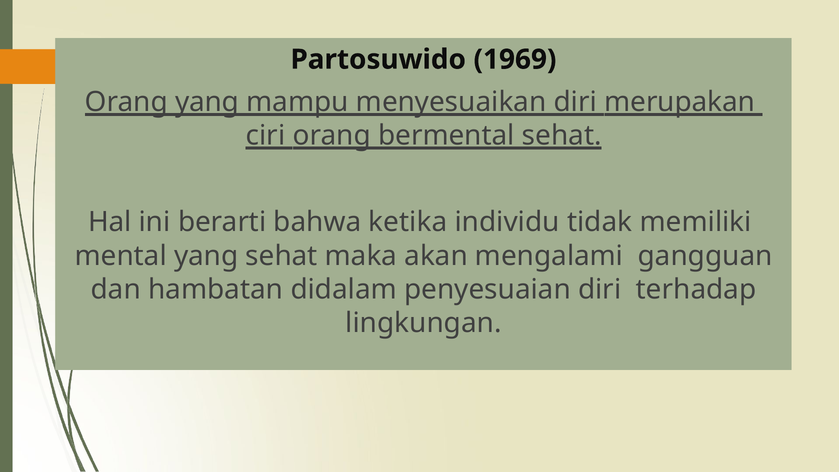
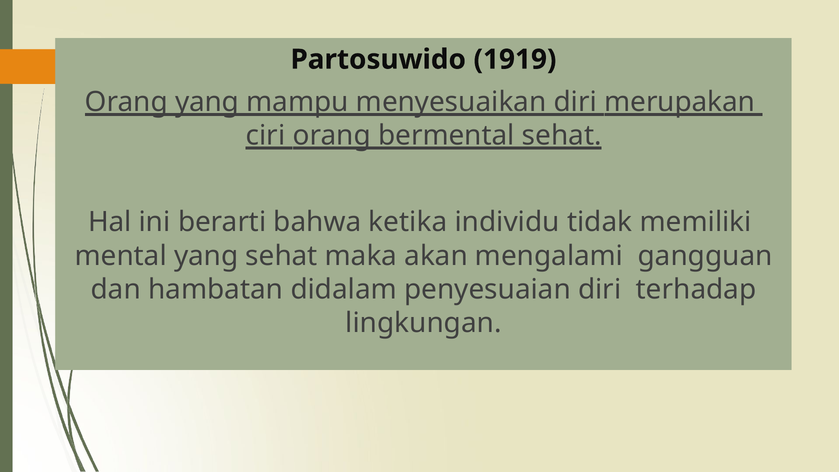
1969: 1969 -> 1919 (515, 59)
